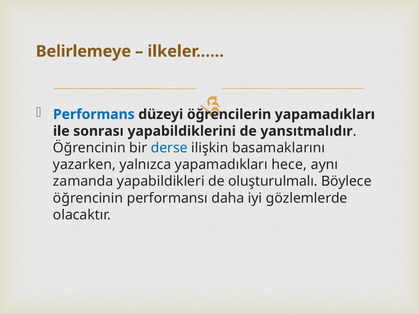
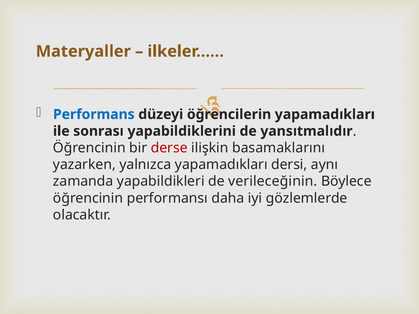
Belirlemeye: Belirlemeye -> Materyaller (83, 51)
derse colour: blue -> red (169, 148)
hece: hece -> dersi (289, 165)
oluşturulmalı: oluşturulmalı -> verileceğinin (273, 182)
